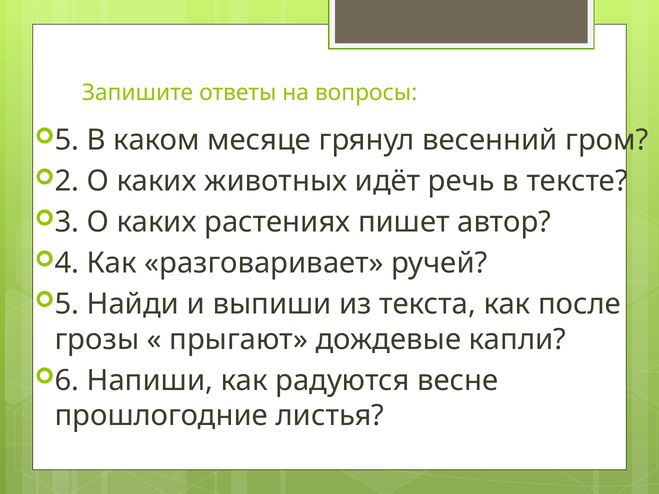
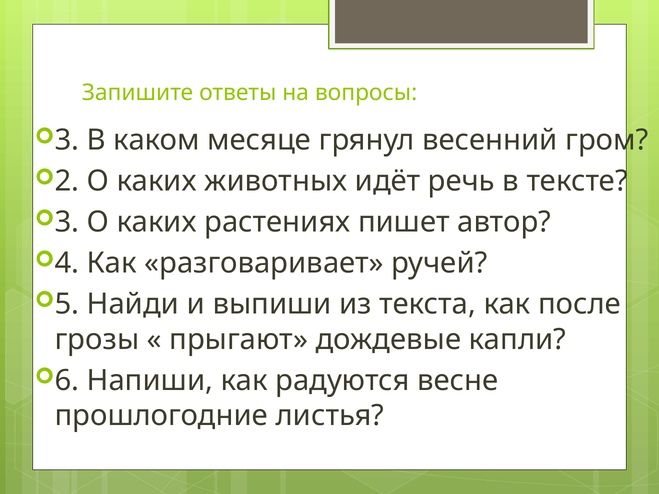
5: 5 -> 3 (67, 140)
